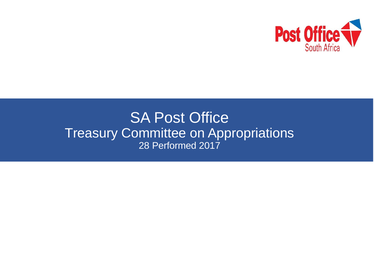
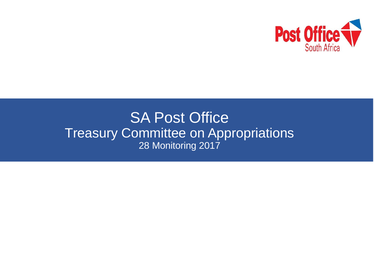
Performed: Performed -> Monitoring (174, 146)
